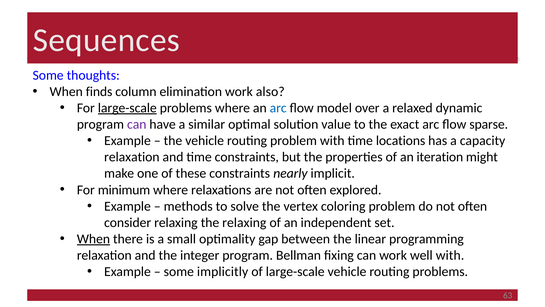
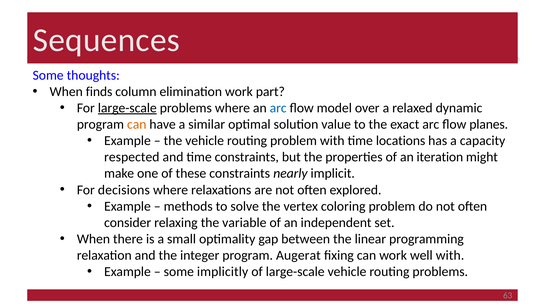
also: also -> part (270, 92)
can colour: purple -> orange (137, 124)
sparse: sparse -> planes (489, 124)
relaxation: relaxation -> respected (132, 157)
minimum: minimum -> decisions (124, 190)
the relaxing: relaxing -> variable (244, 222)
When underline: present -> none (93, 239)
Bellman: Bellman -> Augerat (298, 255)
